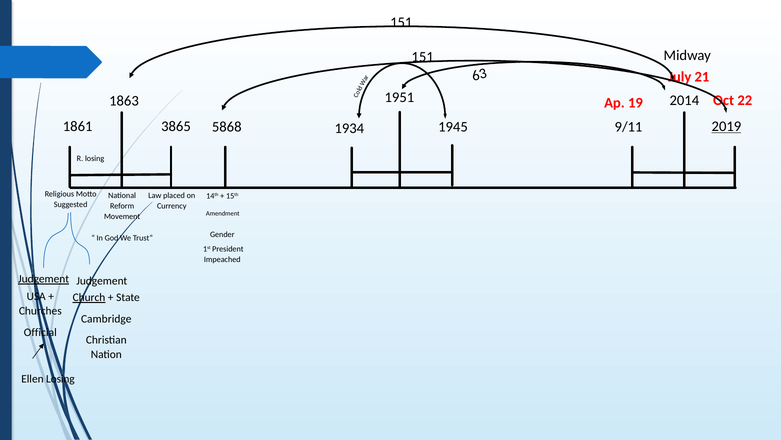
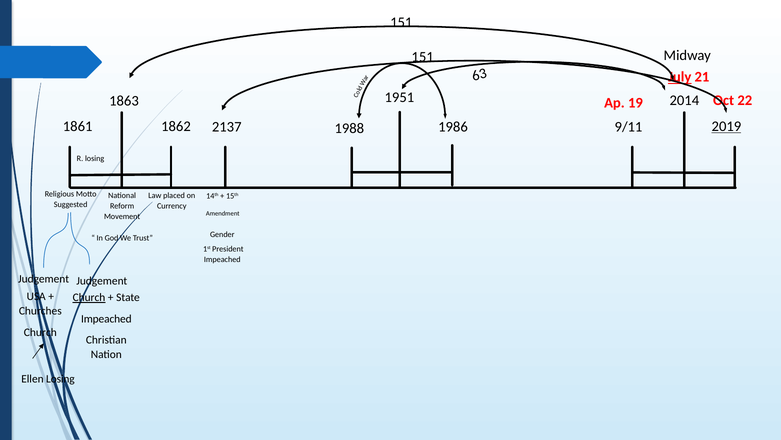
July underline: none -> present (680, 77)
3865: 3865 -> 1862 (176, 126)
5868: 5868 -> 2137 (227, 127)
1945: 1945 -> 1986 (453, 127)
1934: 1934 -> 1988 (349, 128)
Judgement underline: present -> none (44, 279)
Cambridge: Cambridge -> Impeached (106, 318)
Official: Official -> Church (40, 332)
